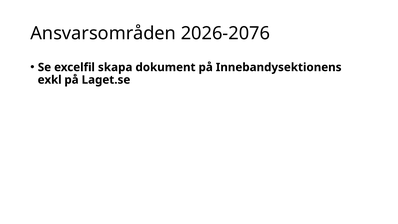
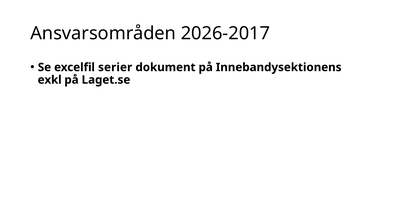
2026-2076: 2026-2076 -> 2026-2017 (225, 33)
skapa: skapa -> serier (115, 67)
